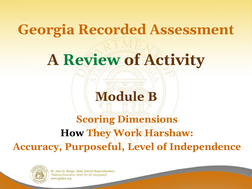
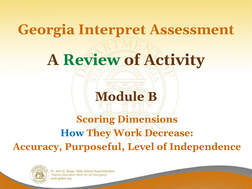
Recorded: Recorded -> Interpret (112, 30)
How colour: black -> blue (72, 133)
Harshaw: Harshaw -> Decrease (169, 133)
